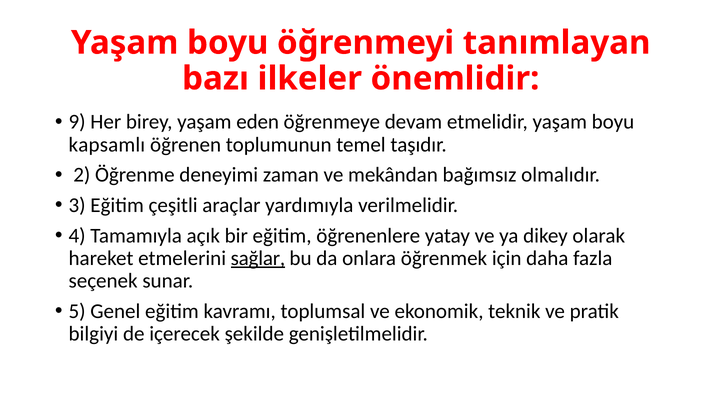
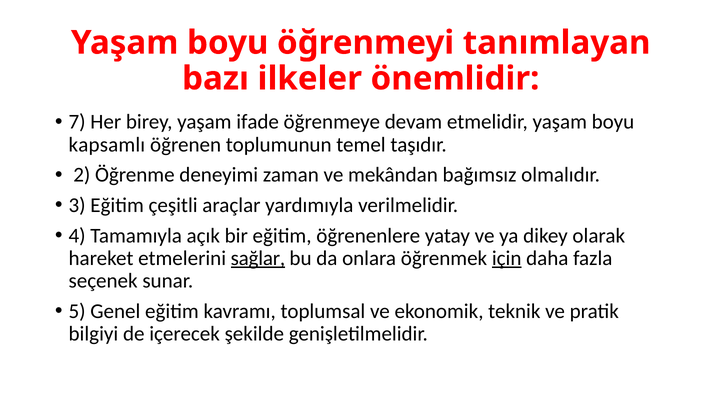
9: 9 -> 7 (77, 122)
eden: eden -> ifade (258, 122)
için underline: none -> present (507, 258)
